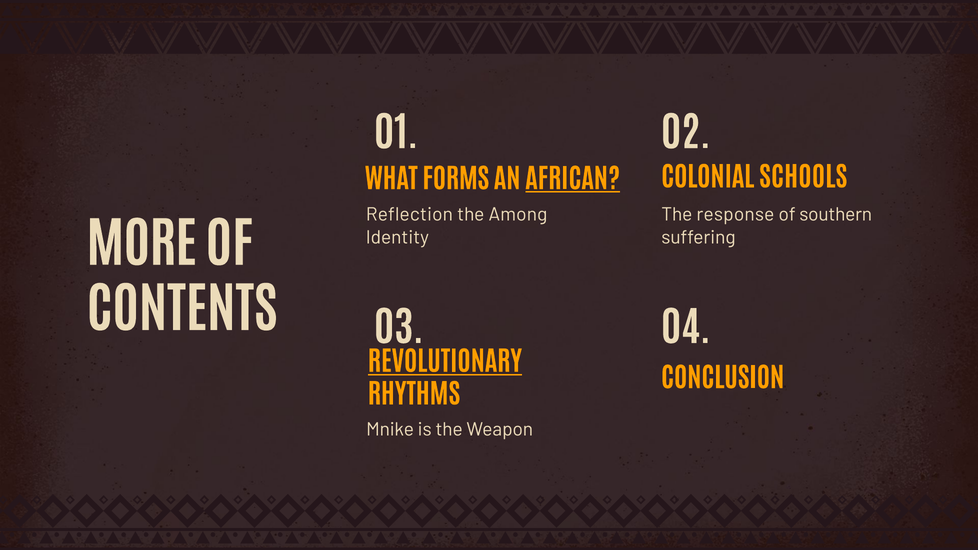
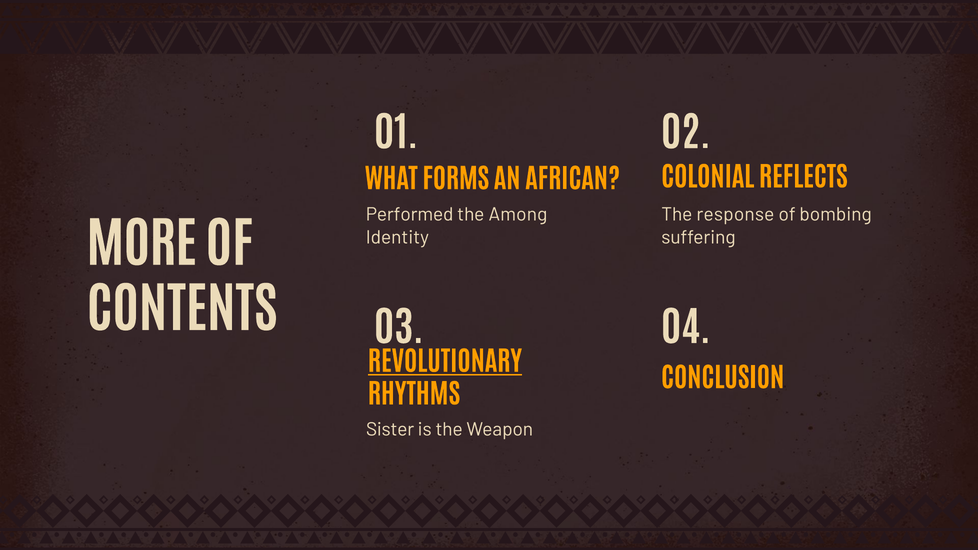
SCHOOLS: SCHOOLS -> REFLECTS (803, 178)
AFRICAN underline: present -> none (573, 180)
southern: southern -> bombing (836, 215)
Reflection: Reflection -> Performed (410, 215)
Mnike: Mnike -> Sister (390, 430)
